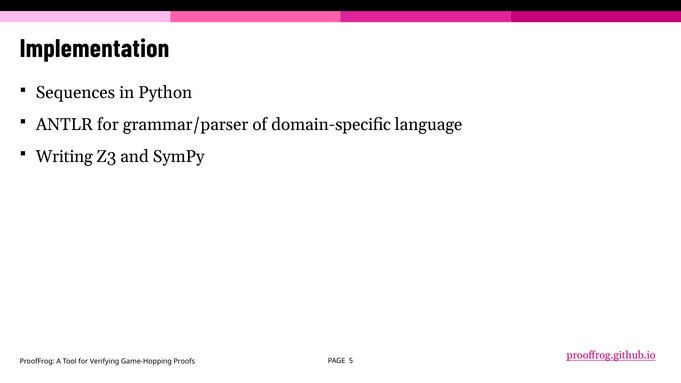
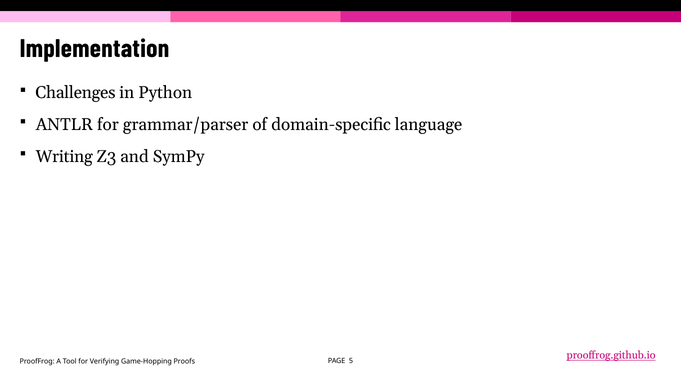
Sequences: Sequences -> Challenges (76, 93)
